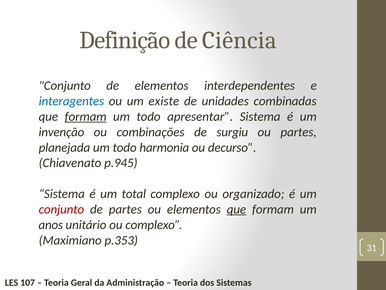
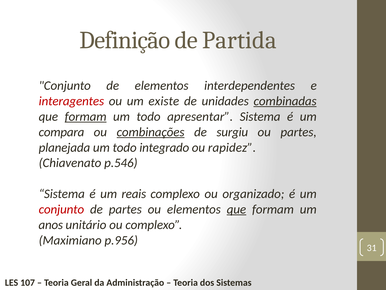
Ciência: Ciência -> Partida (239, 40)
interagentes colour: blue -> red (71, 101)
combinadas underline: none -> present (285, 101)
invenção: invenção -> compara (61, 132)
combinações underline: none -> present (151, 132)
harmonia: harmonia -> integrado (164, 147)
decurso: decurso -> rapidez (232, 147)
p.945: p.945 -> p.546 (121, 163)
total: total -> reais (134, 194)
p.353: p.353 -> p.956 (121, 240)
